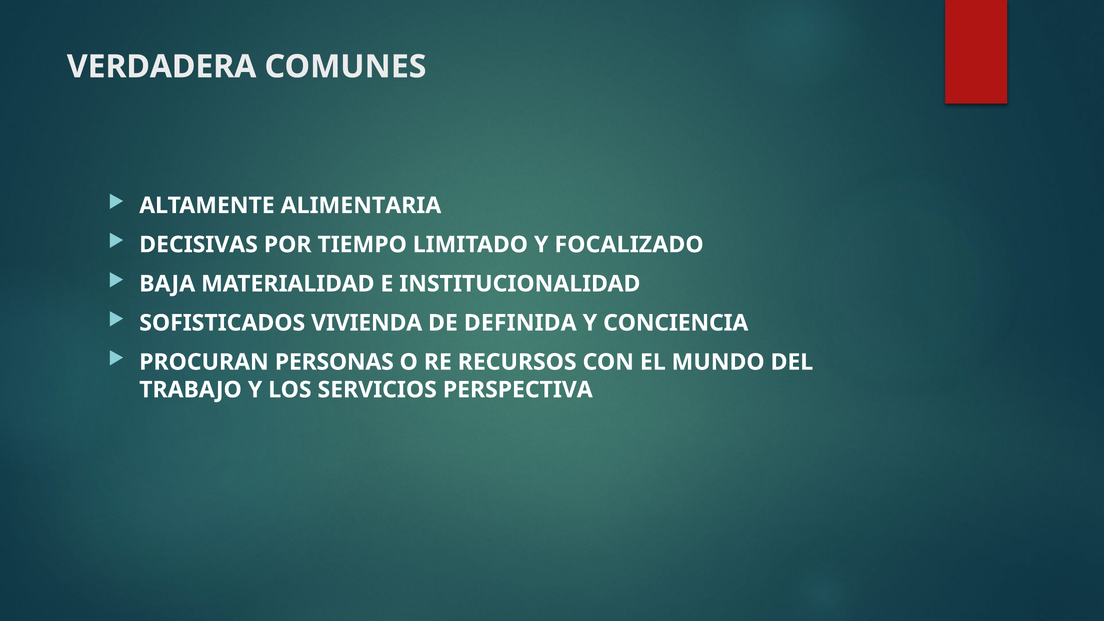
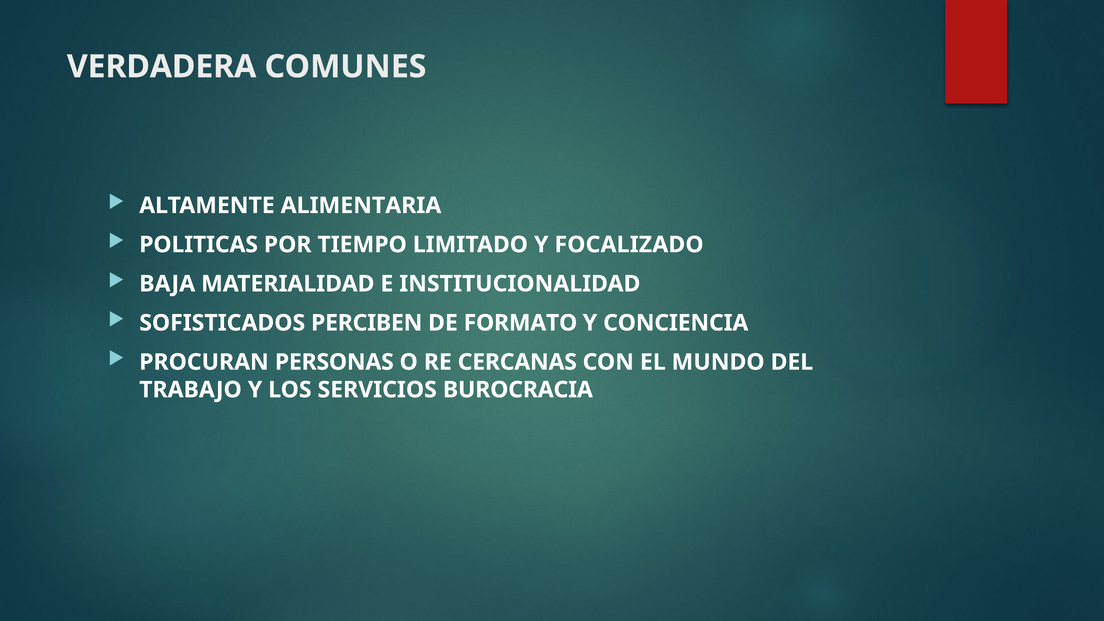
DECISIVAS: DECISIVAS -> POLITICAS (199, 245)
VIVIENDA: VIVIENDA -> PERCIBEN (367, 323)
DEFINIDA: DEFINIDA -> FORMATO (520, 323)
RECURSOS: RECURSOS -> CERCANAS (517, 362)
PERSPECTIVA: PERSPECTIVA -> BUROCRACIA (518, 390)
